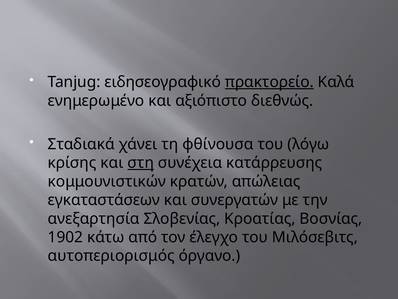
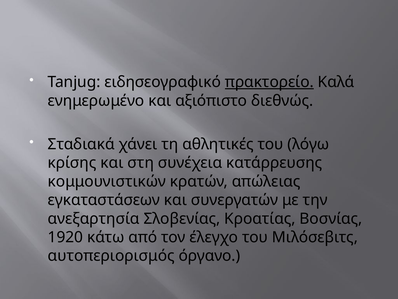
φθίνουσα: φθίνουσα -> αθλητικές (218, 144)
στη underline: present -> none (141, 163)
1902: 1902 -> 1920 (65, 237)
